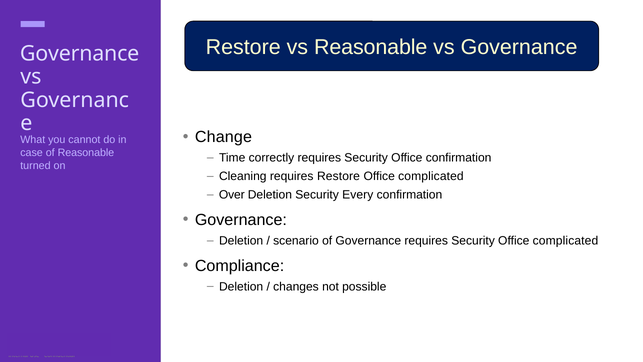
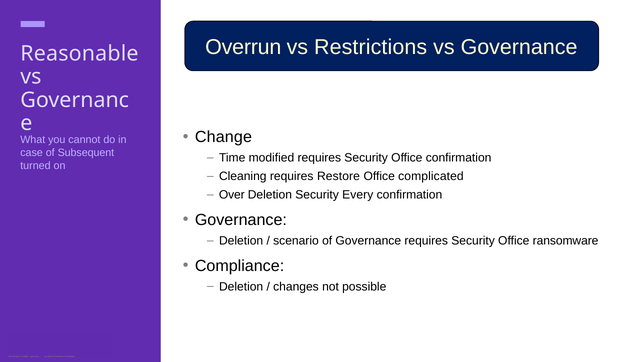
Restore: Restore -> Overrun (243, 47)
vs Reasonable: Reasonable -> Restrictions (371, 47)
Governance: Governance -> Reasonable (79, 54)
of Reasonable: Reasonable -> Subsequent (86, 153)
correctly: correctly -> modified (271, 158)
Security Office complicated: complicated -> ransomware (566, 240)
